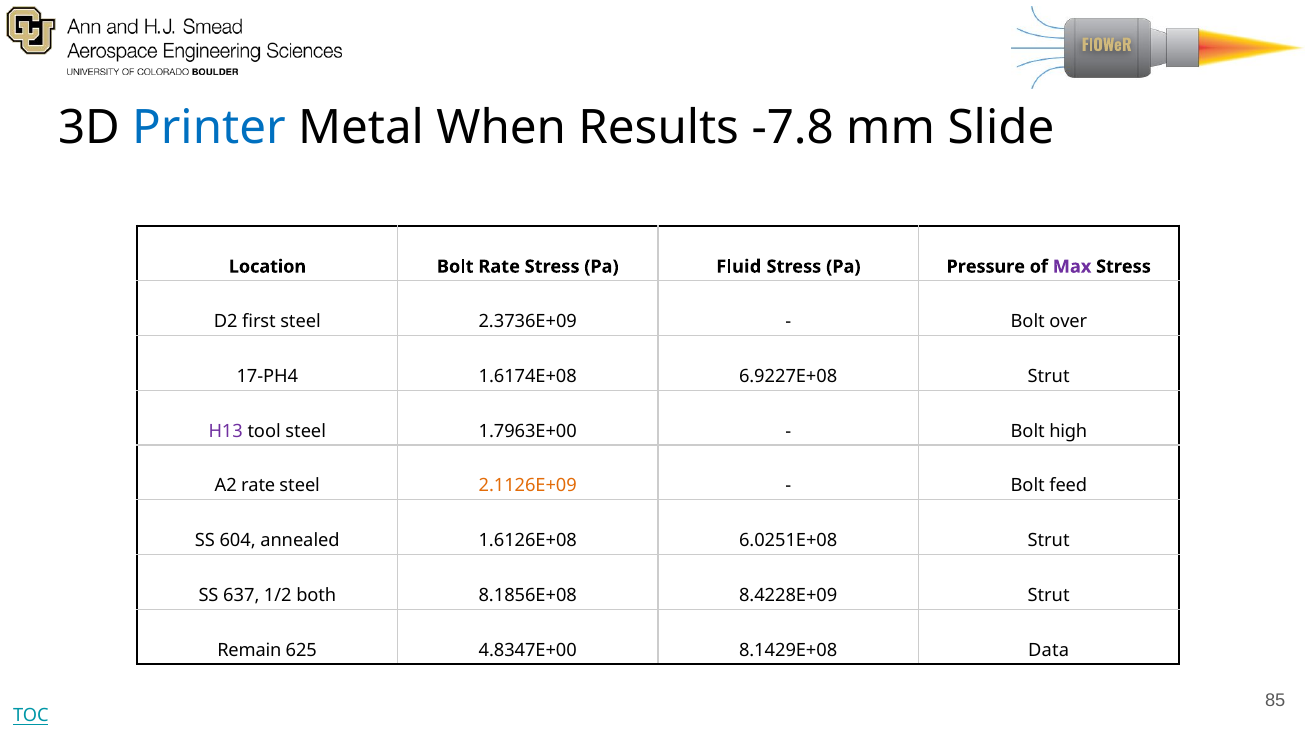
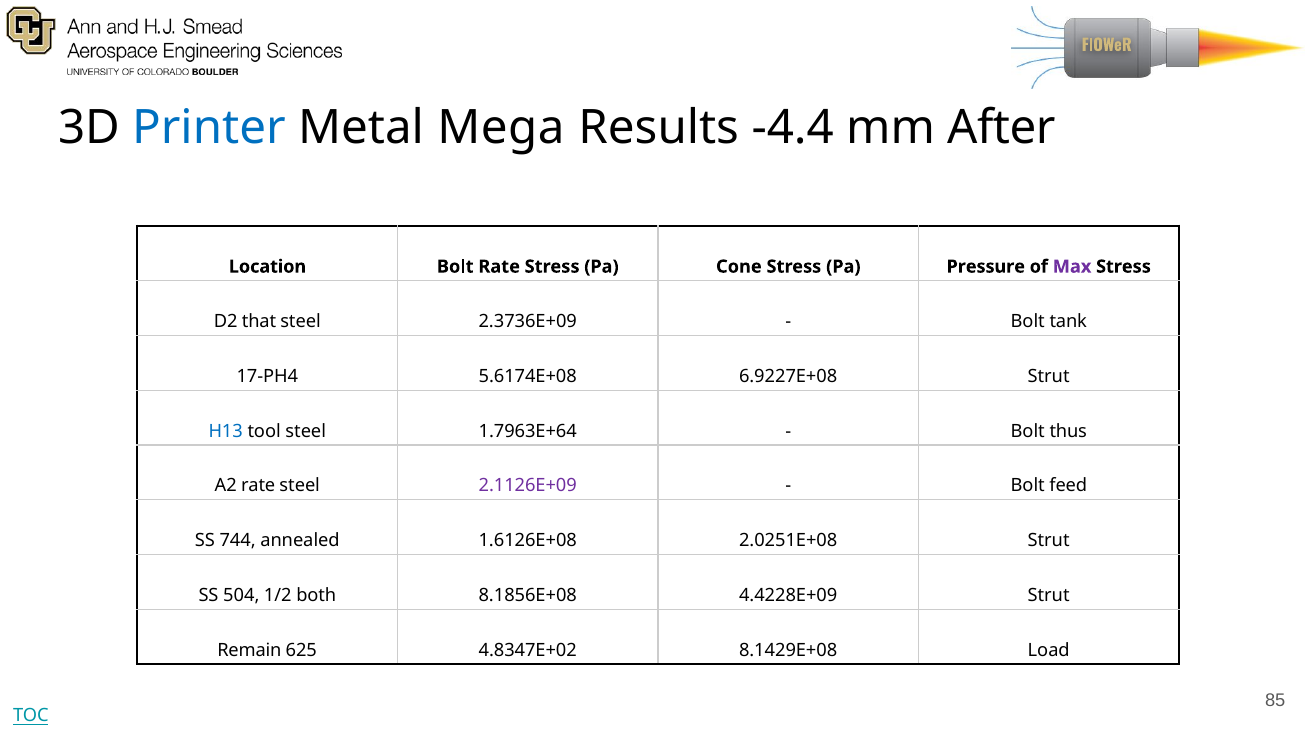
When: When -> Mega (501, 128)
-7.8: -7.8 -> -4.4 (793, 128)
Slide: Slide -> After (1001, 128)
Fluid: Fluid -> Cone (739, 267)
first: first -> that (259, 322)
over: over -> tank (1068, 322)
1.6174E+08: 1.6174E+08 -> 5.6174E+08 (528, 376)
H13 colour: purple -> blue (226, 431)
1.7963E+00: 1.7963E+00 -> 1.7963E+64 (528, 431)
high: high -> thus (1068, 431)
2.1126E+09 colour: orange -> purple (528, 486)
604: 604 -> 744 (238, 541)
6.0251E+08: 6.0251E+08 -> 2.0251E+08 (788, 541)
637: 637 -> 504 (241, 596)
8.4228E+09: 8.4228E+09 -> 4.4228E+09 (788, 596)
4.8347E+00: 4.8347E+00 -> 4.8347E+02 (528, 650)
Data: Data -> Load (1049, 650)
